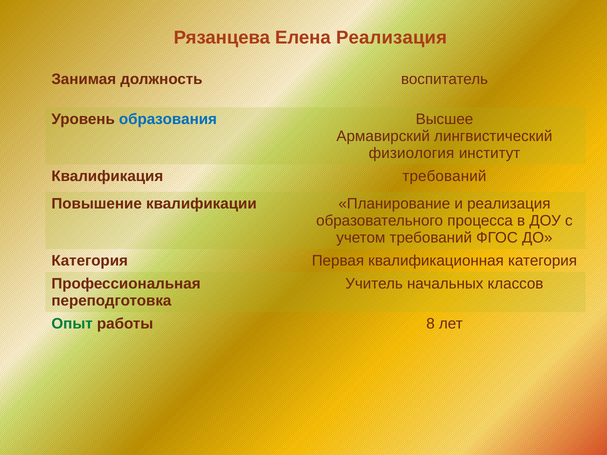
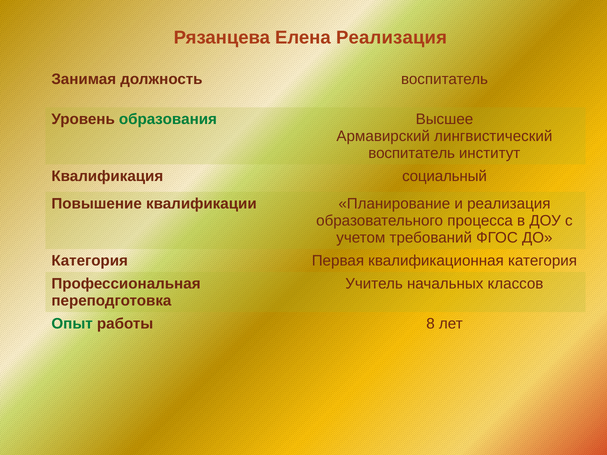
образования colour: blue -> green (168, 119)
физиология: физиология -> воспитатель (412, 153)
Квалификация требований: требований -> социальный (445, 176)
